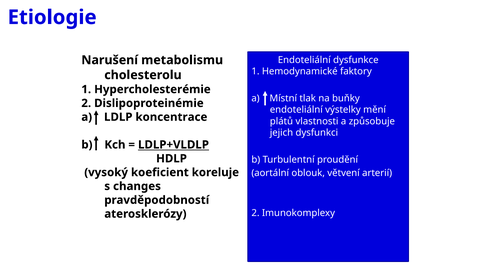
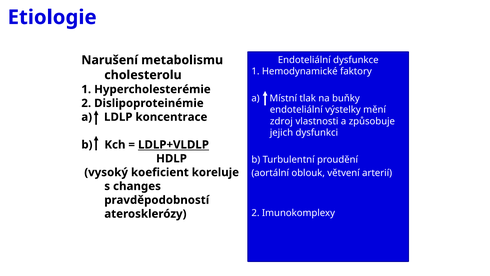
plátů: plátů -> zdroj (281, 121)
